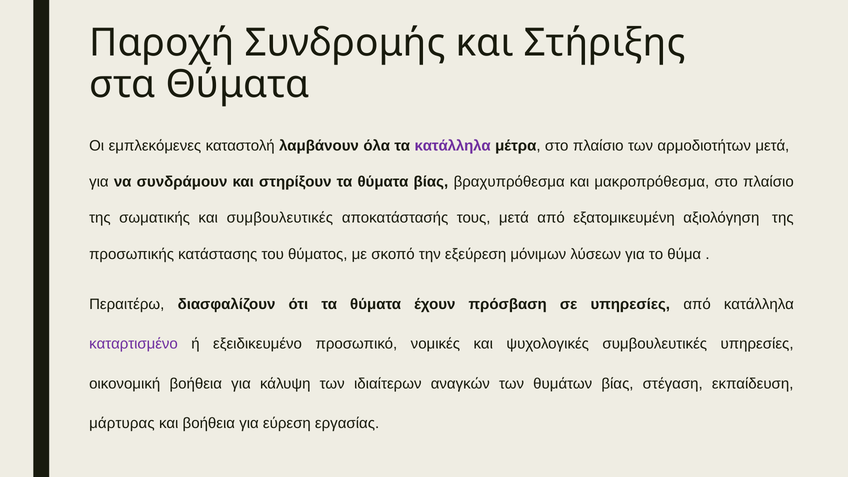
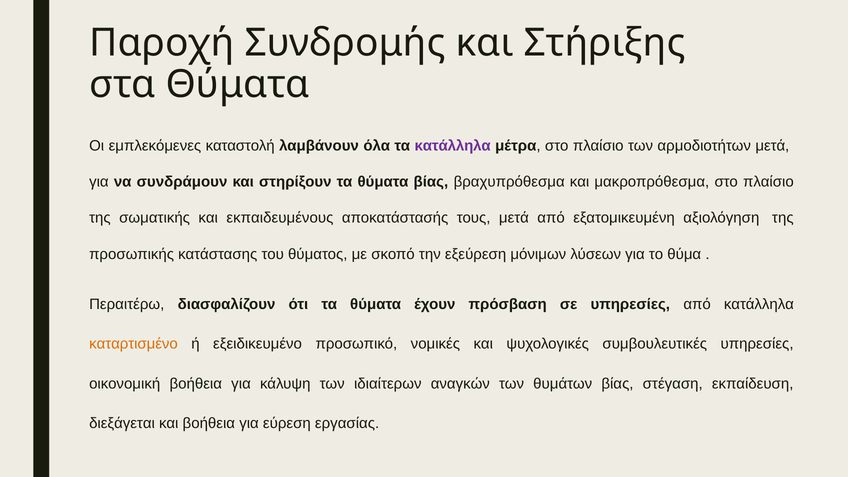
και συμβουλευτικές: συμβουλευτικές -> εκπαιδευμένους (280, 218)
καταρτισμένο colour: purple -> orange (133, 344)
μάρτυρας: μάρτυρας -> διεξάγεται (122, 423)
